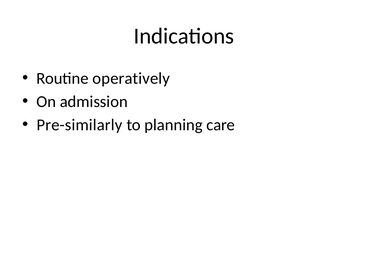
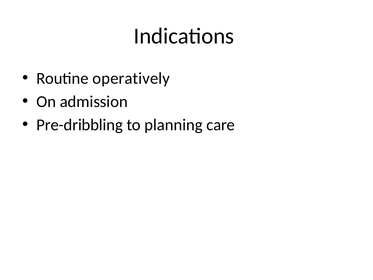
Pre-similarly: Pre-similarly -> Pre-dribbling (80, 125)
